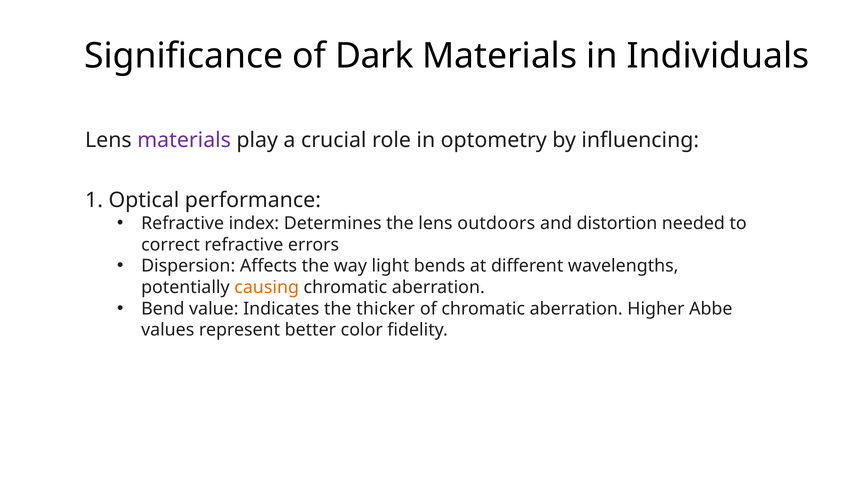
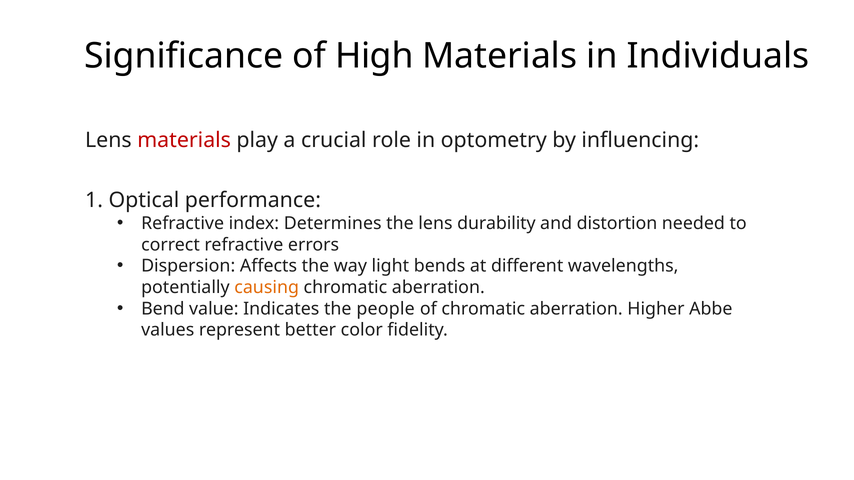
Dark: Dark -> High (374, 56)
materials colour: purple -> red (184, 140)
outdoors: outdoors -> durability (496, 223)
thicker: thicker -> people (386, 309)
